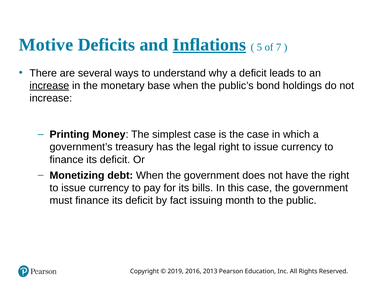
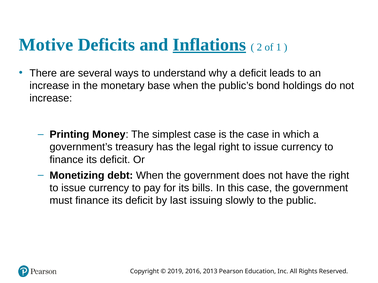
5: 5 -> 2 (259, 47)
7: 7 -> 1 (279, 47)
increase underline: present -> none (49, 86)
fact: fact -> last (178, 201)
month: month -> slowly (240, 201)
